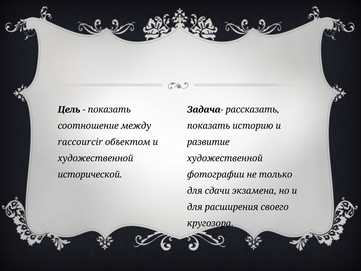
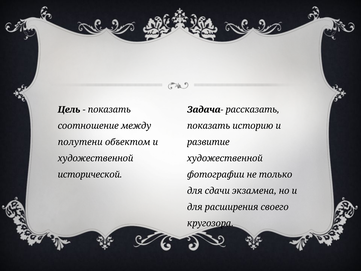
raccourcir: raccourcir -> полутени (80, 142)
